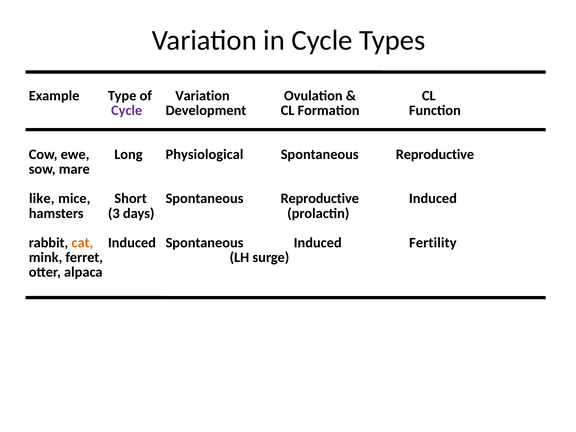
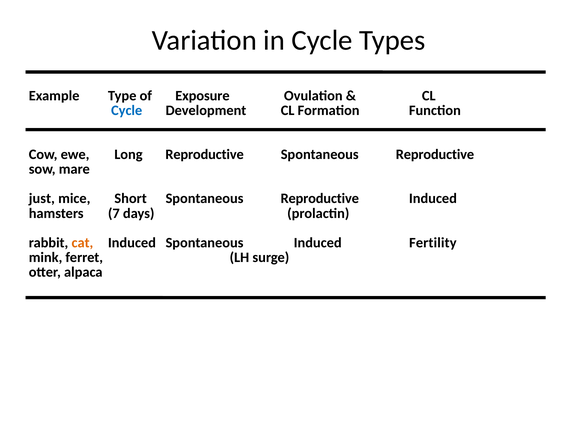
of Variation: Variation -> Exposure (202, 96)
Cycle colour: purple -> blue (127, 110)
Long Physiological: Physiological -> Reproductive (205, 155)
like: like -> just (42, 199)
3: 3 -> 7 (114, 213)
